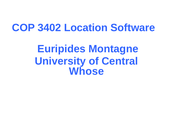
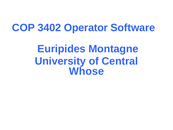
Location: Location -> Operator (86, 28)
